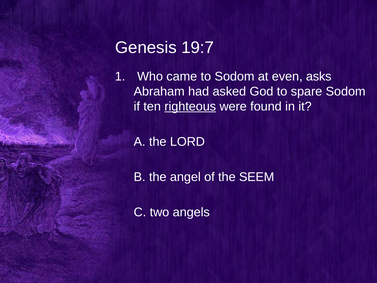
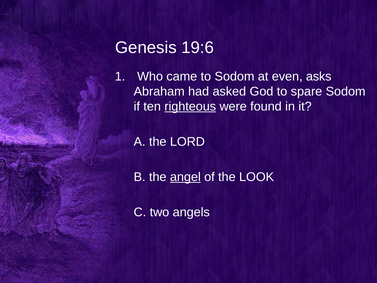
19:7: 19:7 -> 19:6 (198, 48)
angel underline: none -> present (185, 177)
SEEM: SEEM -> LOOK (257, 177)
